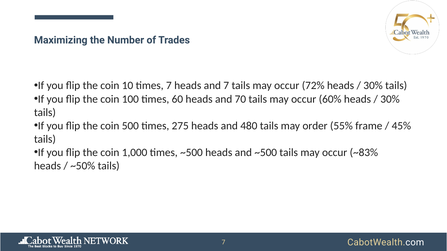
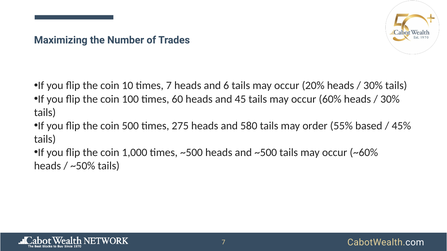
and 7: 7 -> 6 (226, 86)
72%: 72% -> 20% (313, 86)
70: 70 -> 45 (240, 99)
480: 480 -> 580 (249, 126)
frame: frame -> based (369, 126)
~83%: ~83% -> ~60% (364, 153)
